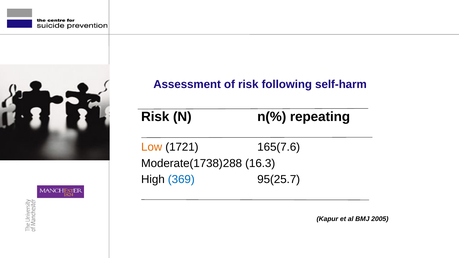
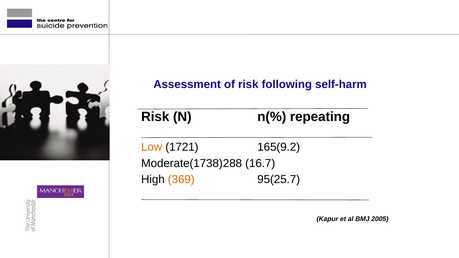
165(7.6: 165(7.6 -> 165(9.2 (279, 147)
16.3: 16.3 -> 16.7 (260, 163)
369 colour: blue -> orange (181, 179)
